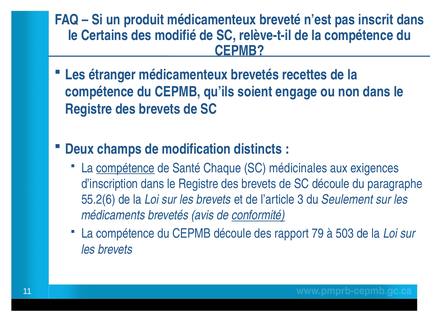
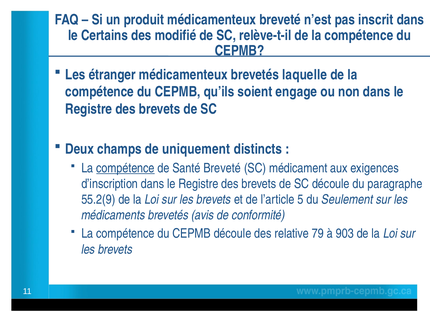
recettes: recettes -> laquelle (305, 75)
modification: modification -> uniquement (196, 149)
Santé Chaque: Chaque -> Breveté (222, 168)
médicinales: médicinales -> médicament (298, 168)
55.2(6: 55.2(6 -> 55.2(9 (98, 200)
3: 3 -> 5 (300, 200)
conformité underline: present -> none (258, 216)
rapport: rapport -> relative (292, 234)
503: 503 -> 903 (345, 234)
